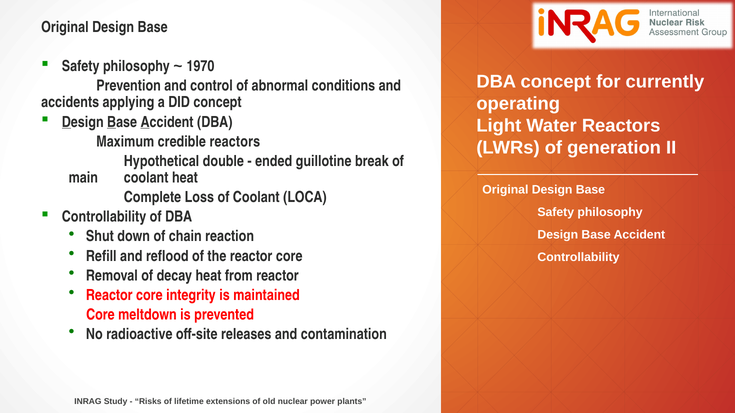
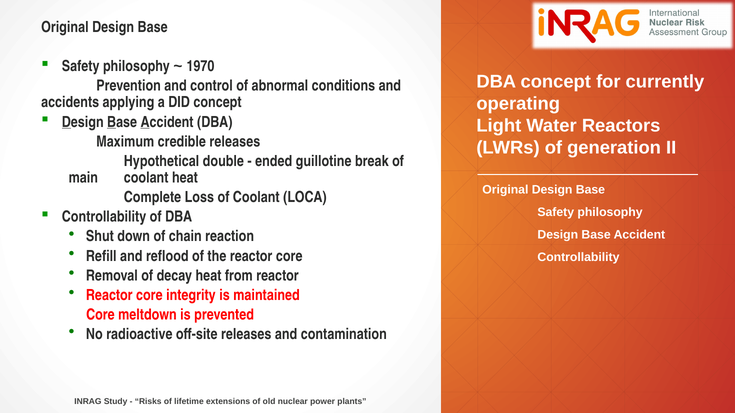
credible reactors: reactors -> releases (235, 142)
